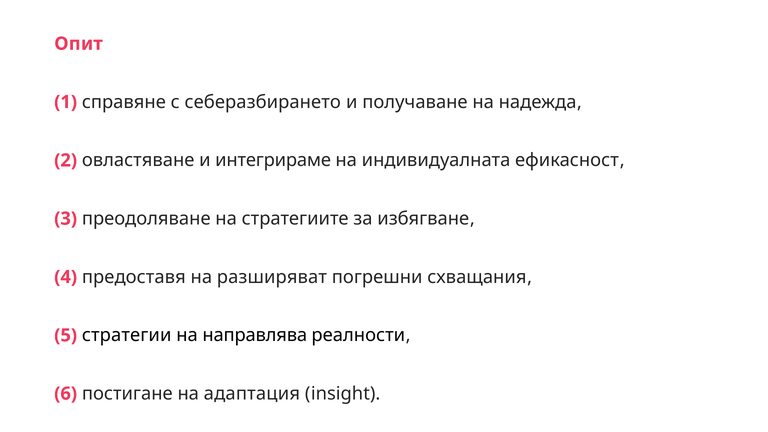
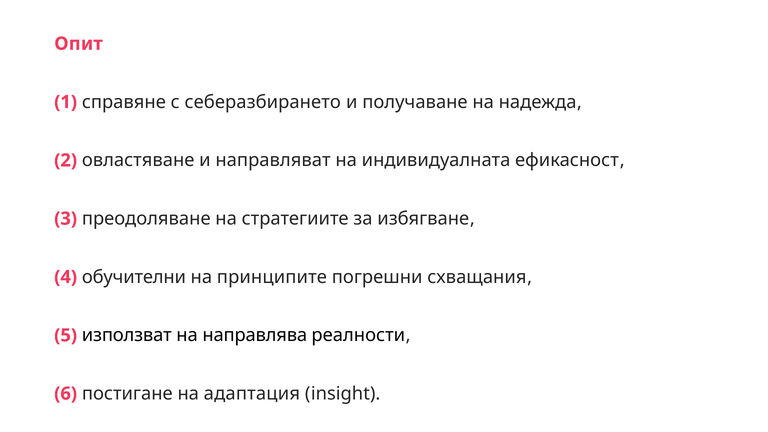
интегрираме: интегрираме -> направляват (273, 160)
предоставя: предоставя -> обучителни (134, 277)
разширяват: разширяват -> принципите (272, 277)
стратегии: стратегии -> използват (127, 335)
